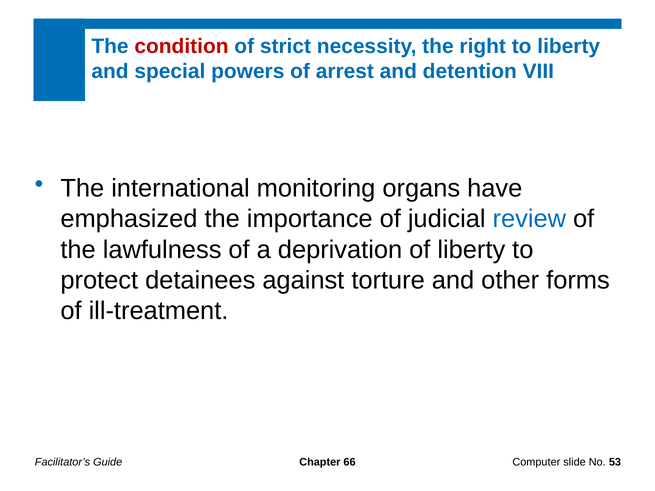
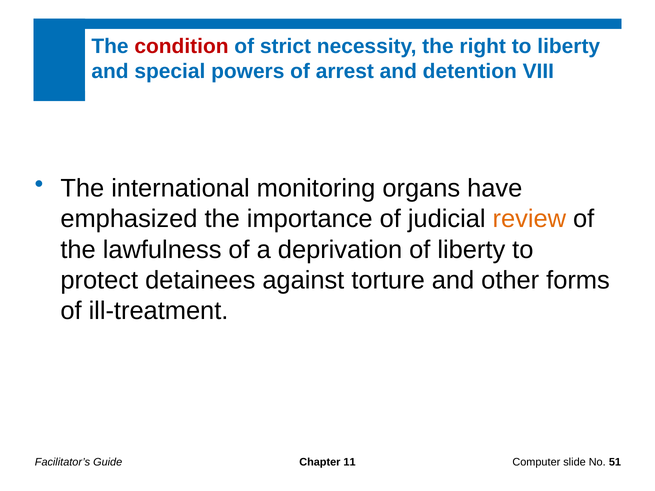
review colour: blue -> orange (529, 219)
66: 66 -> 11 (350, 462)
53: 53 -> 51 (615, 462)
